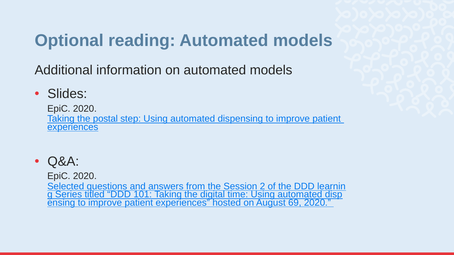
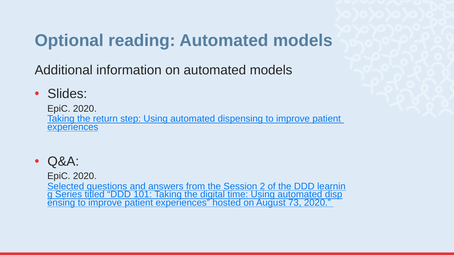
postal: postal -> return (105, 119)
69: 69 -> 73 (295, 203)
